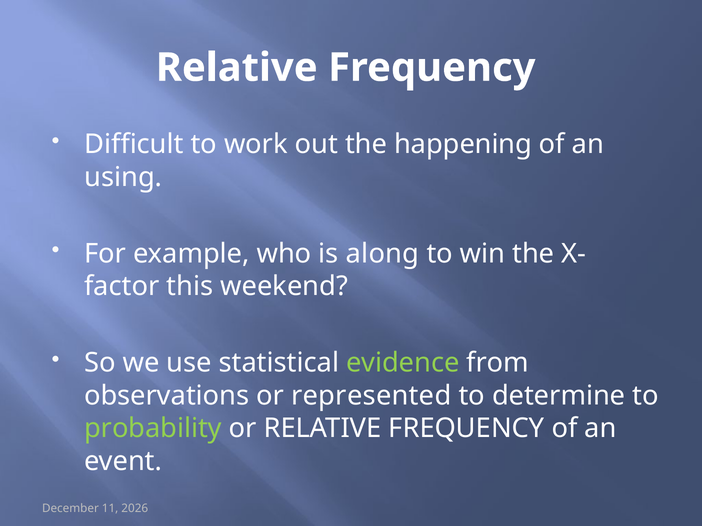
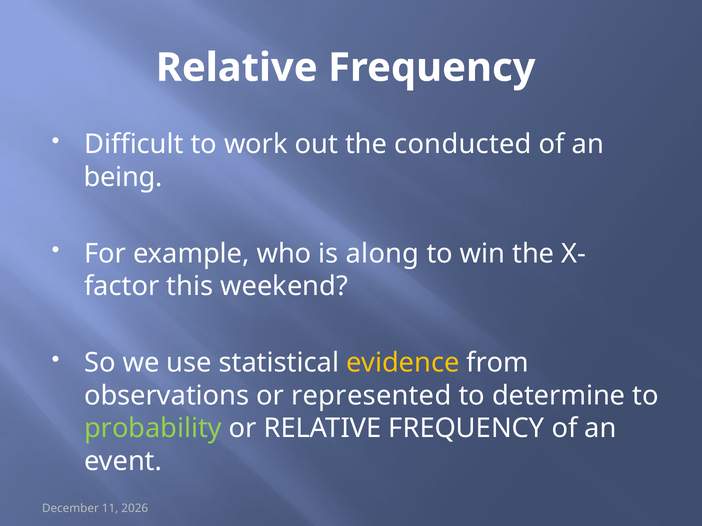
happening: happening -> conducted (463, 145)
using: using -> being (123, 177)
evidence colour: light green -> yellow (403, 363)
